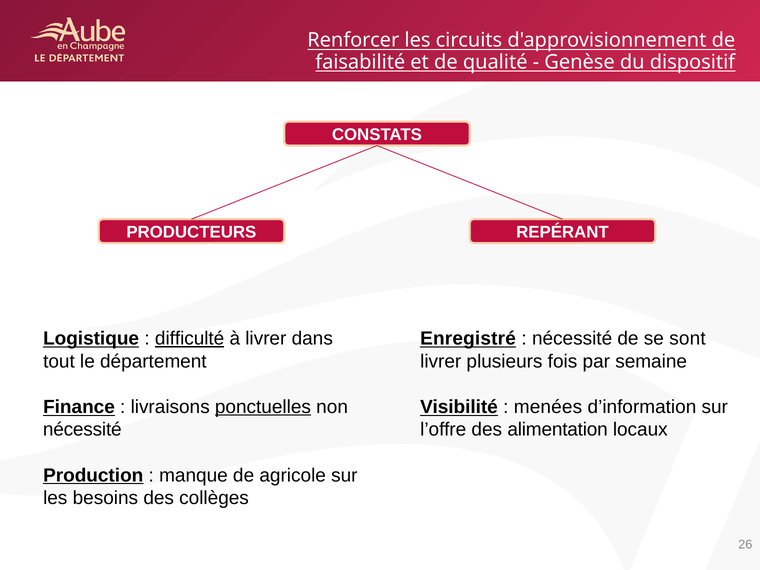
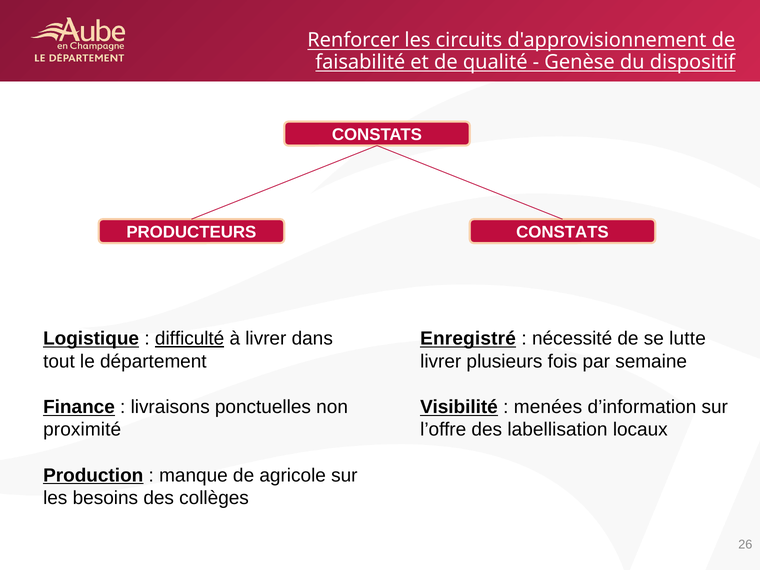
PRODUCTEURS REPÉRANT: REPÉRANT -> CONSTATS (562, 232)
sont: sont -> lutte (688, 339)
ponctuelles underline: present -> none (263, 407)
nécessité: nécessité -> proximité (82, 430)
alimentation: alimentation -> labellisation (557, 430)
